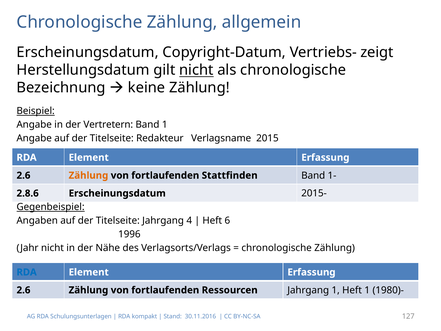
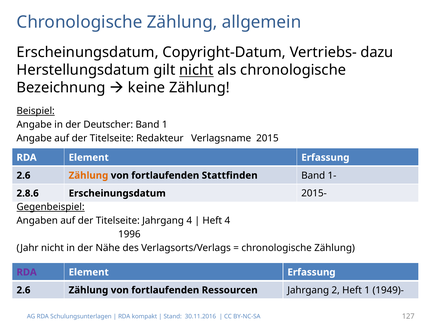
zeigt: zeigt -> dazu (377, 52)
Vertretern: Vertretern -> Deutscher (108, 125)
Heft 6: 6 -> 4 (227, 220)
RDA colour: blue -> purple (27, 272)
Jahrgang 1: 1 -> 2 (336, 290)
1980)-: 1980)- -> 1949)- (388, 290)
